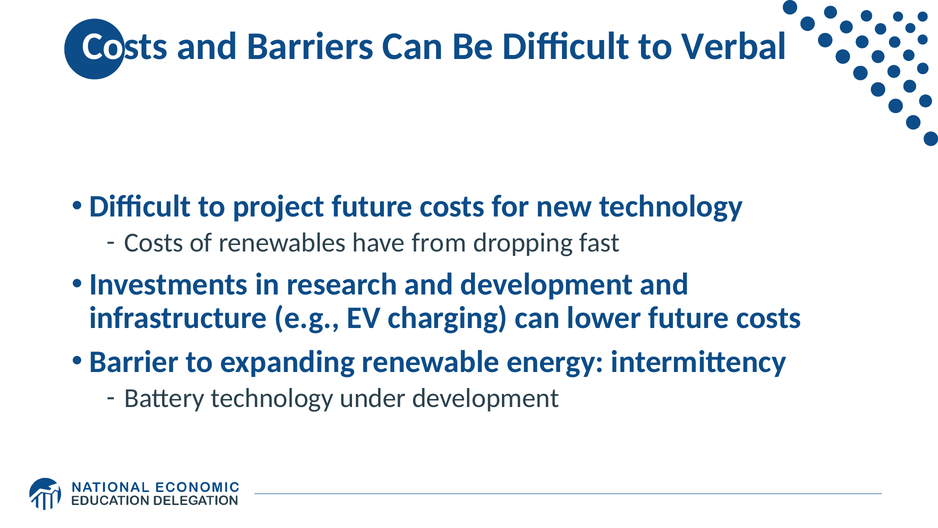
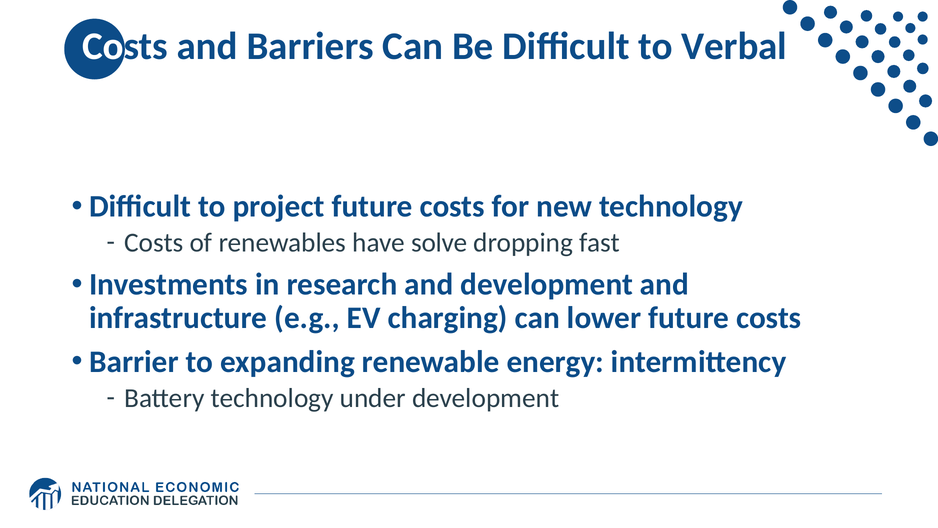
from: from -> solve (439, 243)
